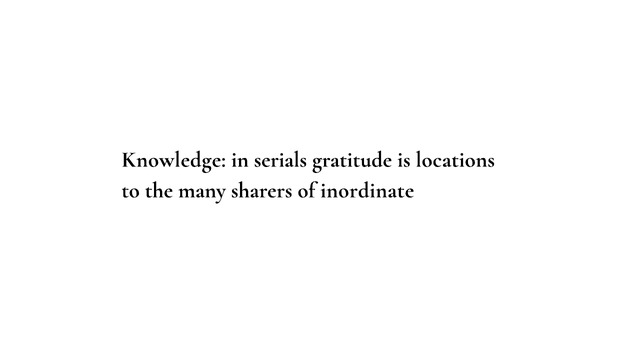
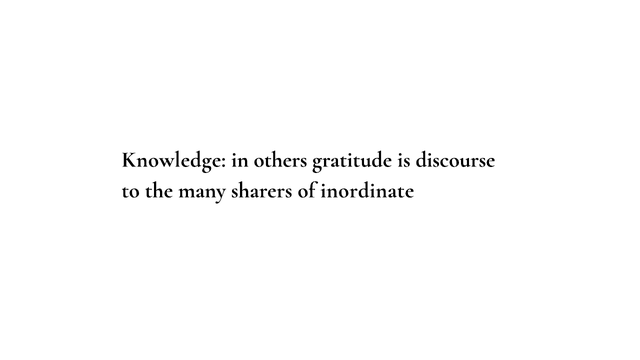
serials: serials -> others (280, 159)
locations: locations -> discourse (455, 159)
